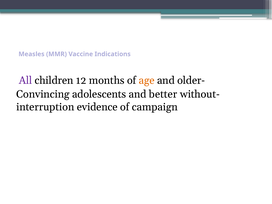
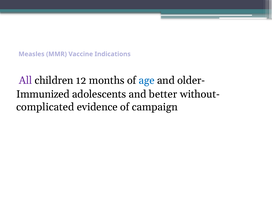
age colour: orange -> blue (147, 80)
Convincing: Convincing -> Immunized (43, 94)
interruption: interruption -> complicated (45, 107)
